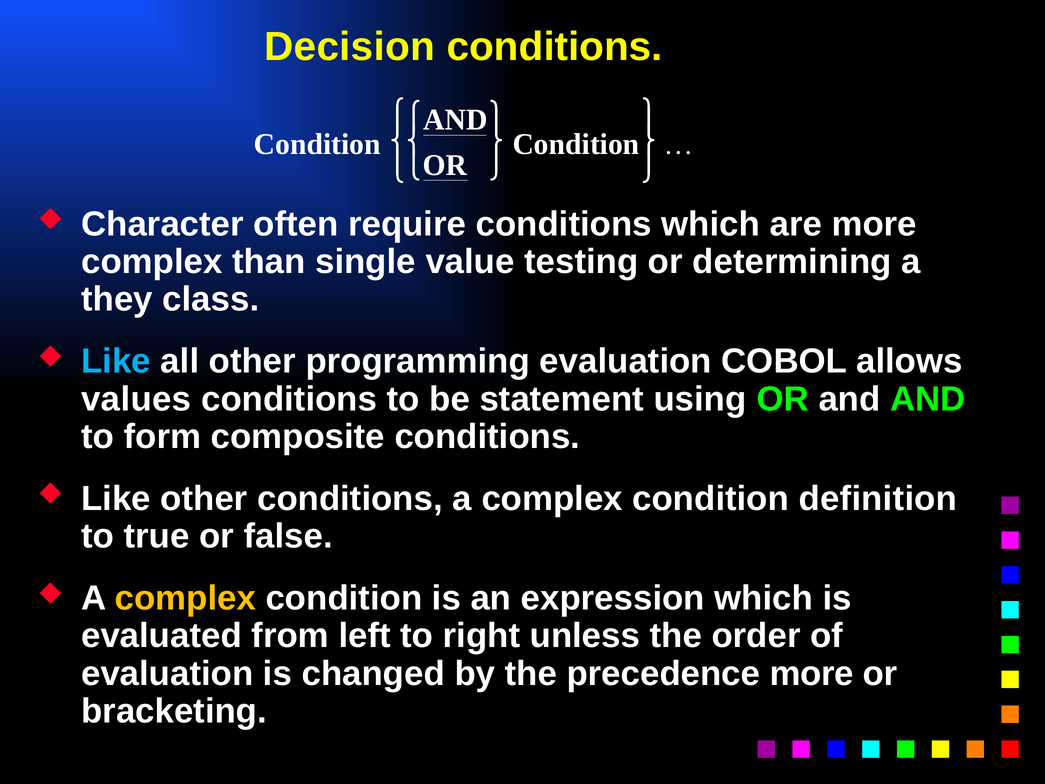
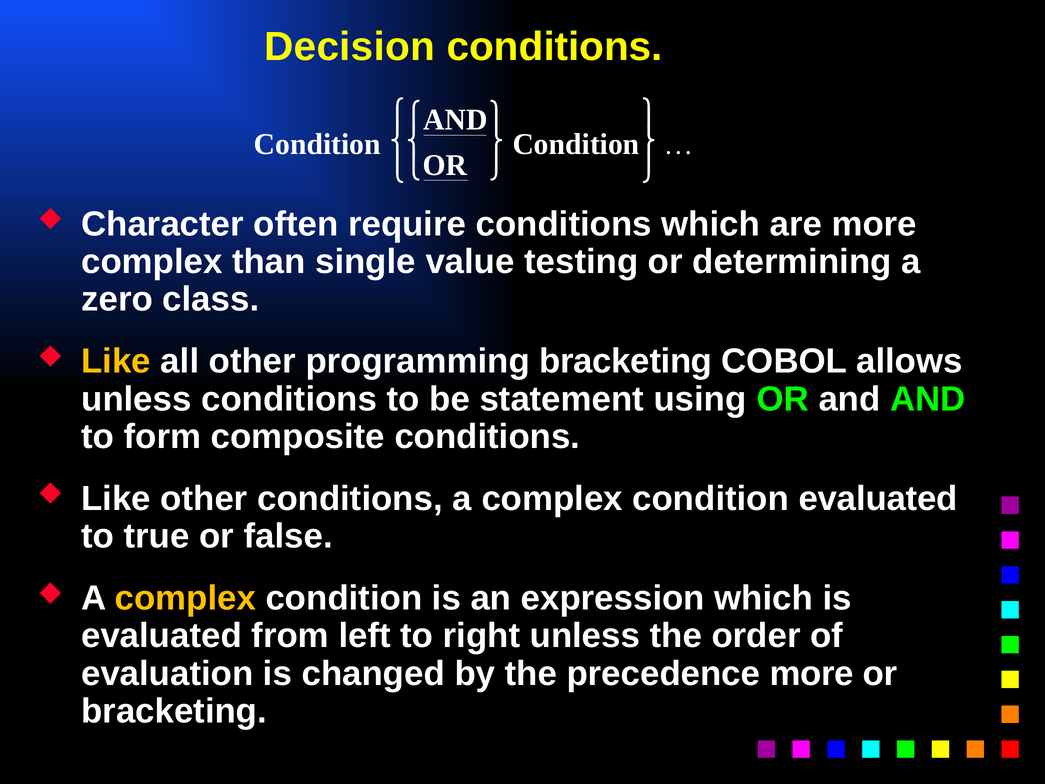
they: they -> zero (117, 299)
Like colour: light blue -> yellow (116, 361)
programming evaluation: evaluation -> bracketing (626, 361)
values: values -> unless (136, 399)
condition definition: definition -> evaluated (878, 499)
